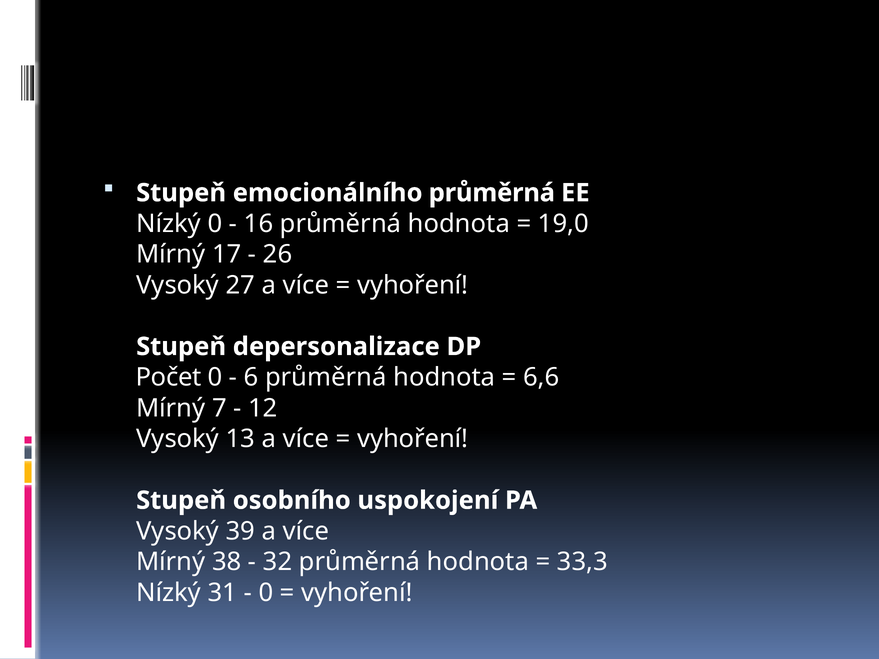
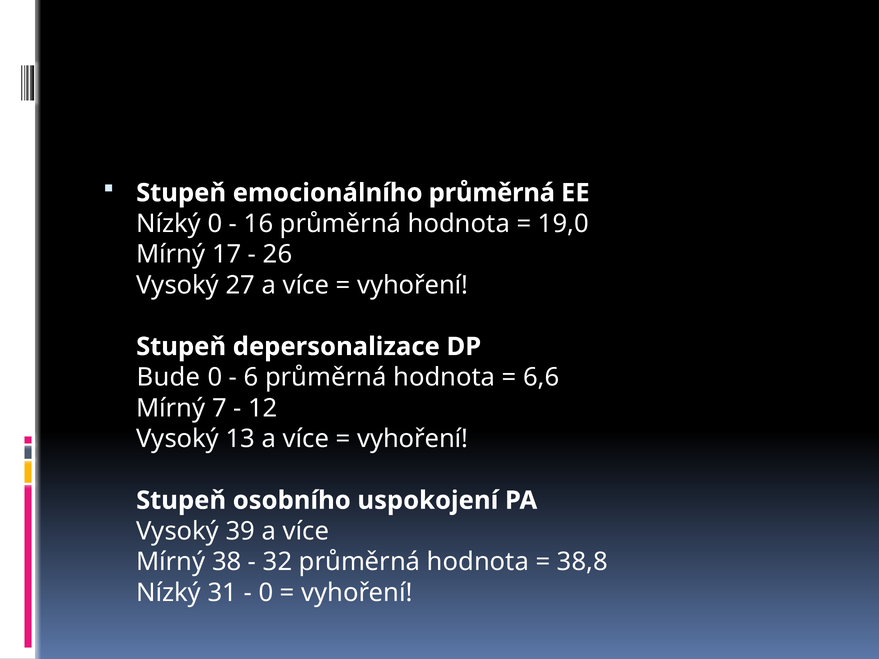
Počet: Počet -> Bude (168, 378)
33,3: 33,3 -> 38,8 (582, 562)
